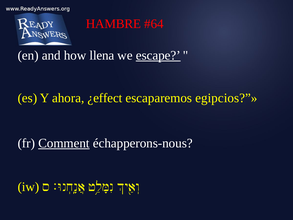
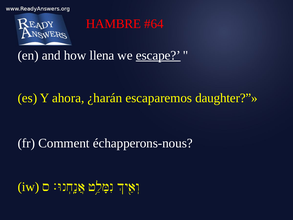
¿effect: ¿effect -> ¿harán (105, 98)
egipcios: egipcios -> daughter (226, 98)
Comment underline: present -> none (64, 143)
